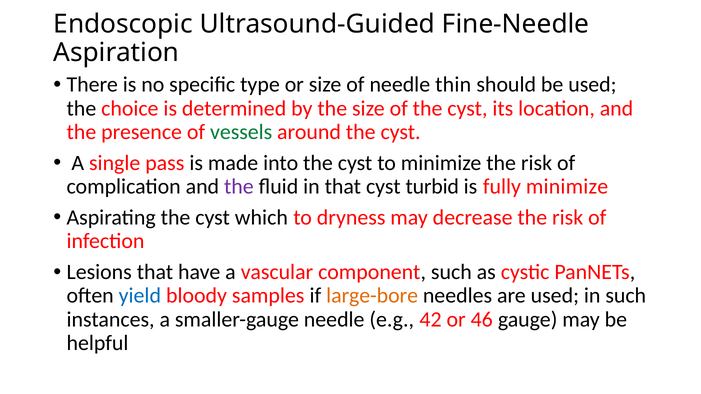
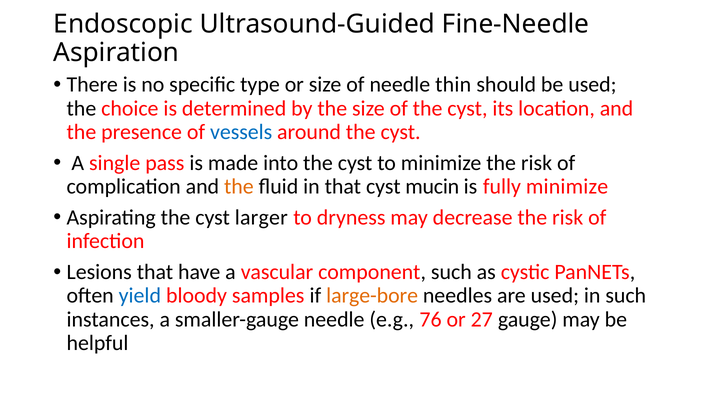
vessels colour: green -> blue (241, 132)
the colour: purple -> orange (239, 187)
turbid: turbid -> mucin (432, 187)
which: which -> larger (261, 218)
42: 42 -> 76 (431, 320)
46: 46 -> 27 (482, 320)
